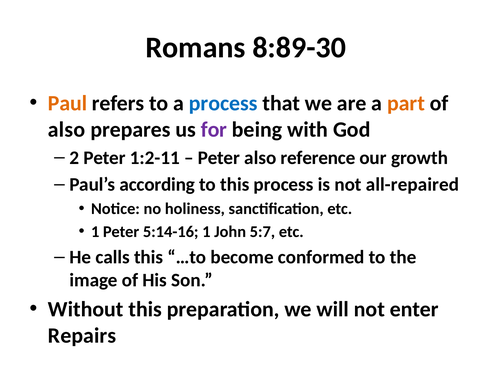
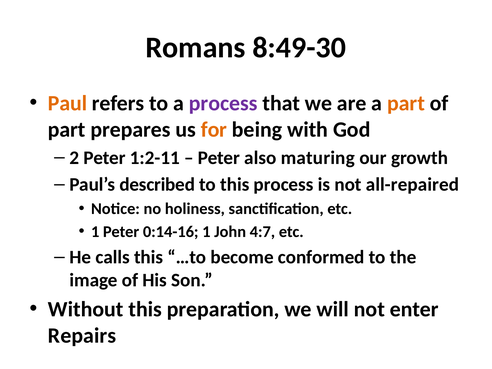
8:89-30: 8:89-30 -> 8:49-30 (299, 48)
process colour: blue -> purple (223, 103)
also: also -> part (67, 129)
for colour: purple -> orange (214, 129)
reference: reference -> maturing (318, 158)
according: according -> described (157, 184)
5:14-16: 5:14-16 -> 0:14-16 (171, 232)
5:7: 5:7 -> 4:7 (262, 232)
